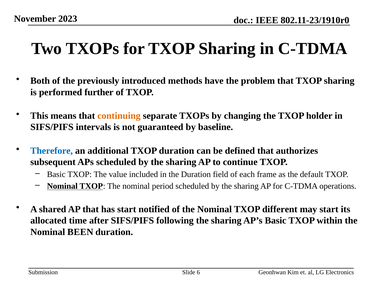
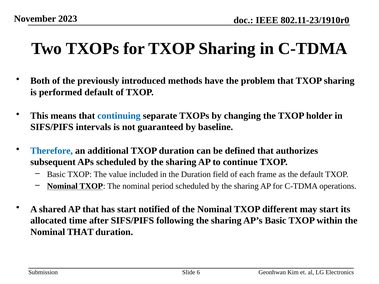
performed further: further -> default (99, 92)
continuing colour: orange -> blue (119, 116)
Nominal BEEN: BEEN -> THAT (80, 232)
